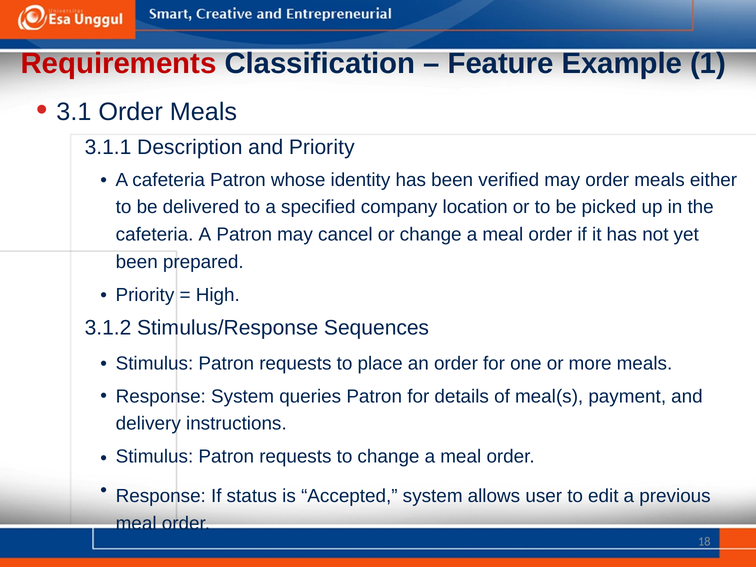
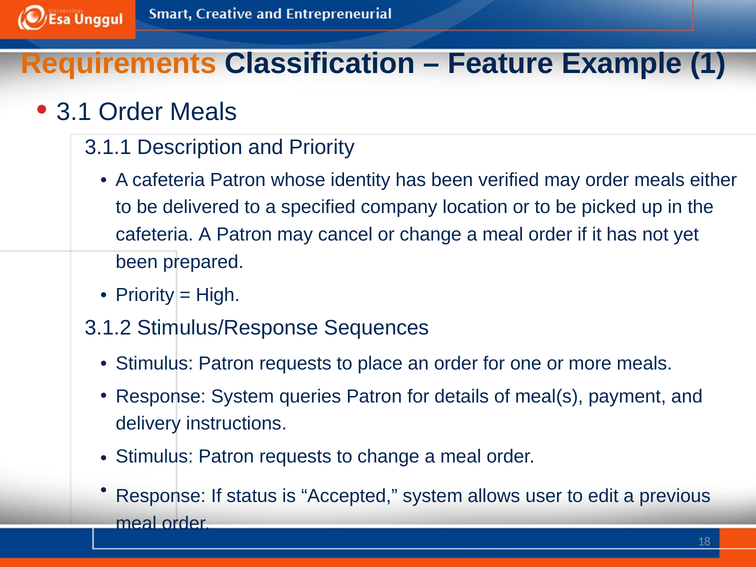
Requirements colour: red -> orange (119, 64)
